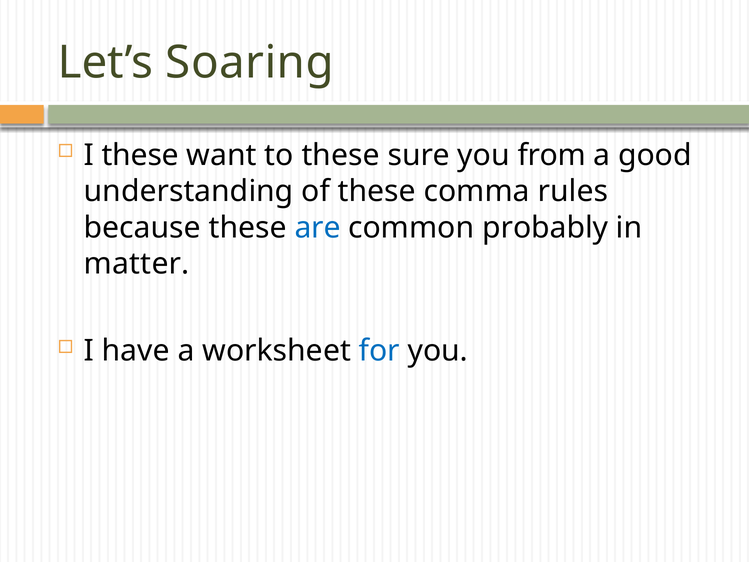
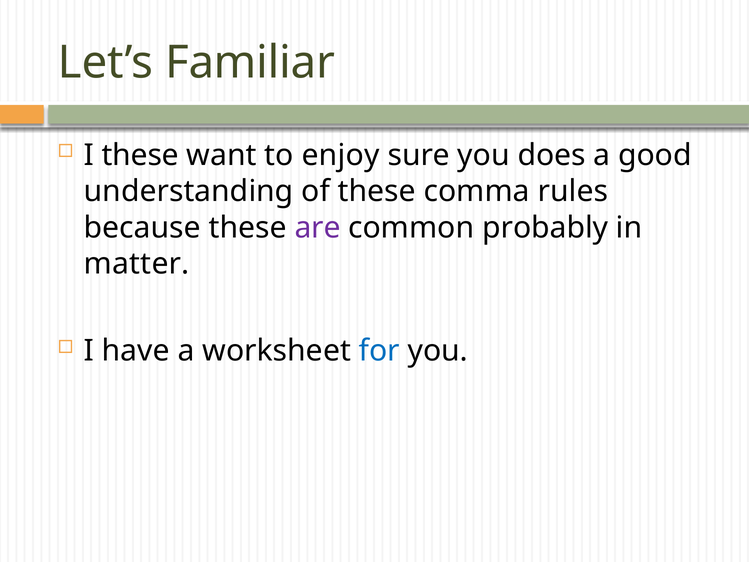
Soaring: Soaring -> Familiar (250, 62)
to these: these -> enjoy (341, 155)
from: from -> does (552, 155)
are colour: blue -> purple (318, 227)
